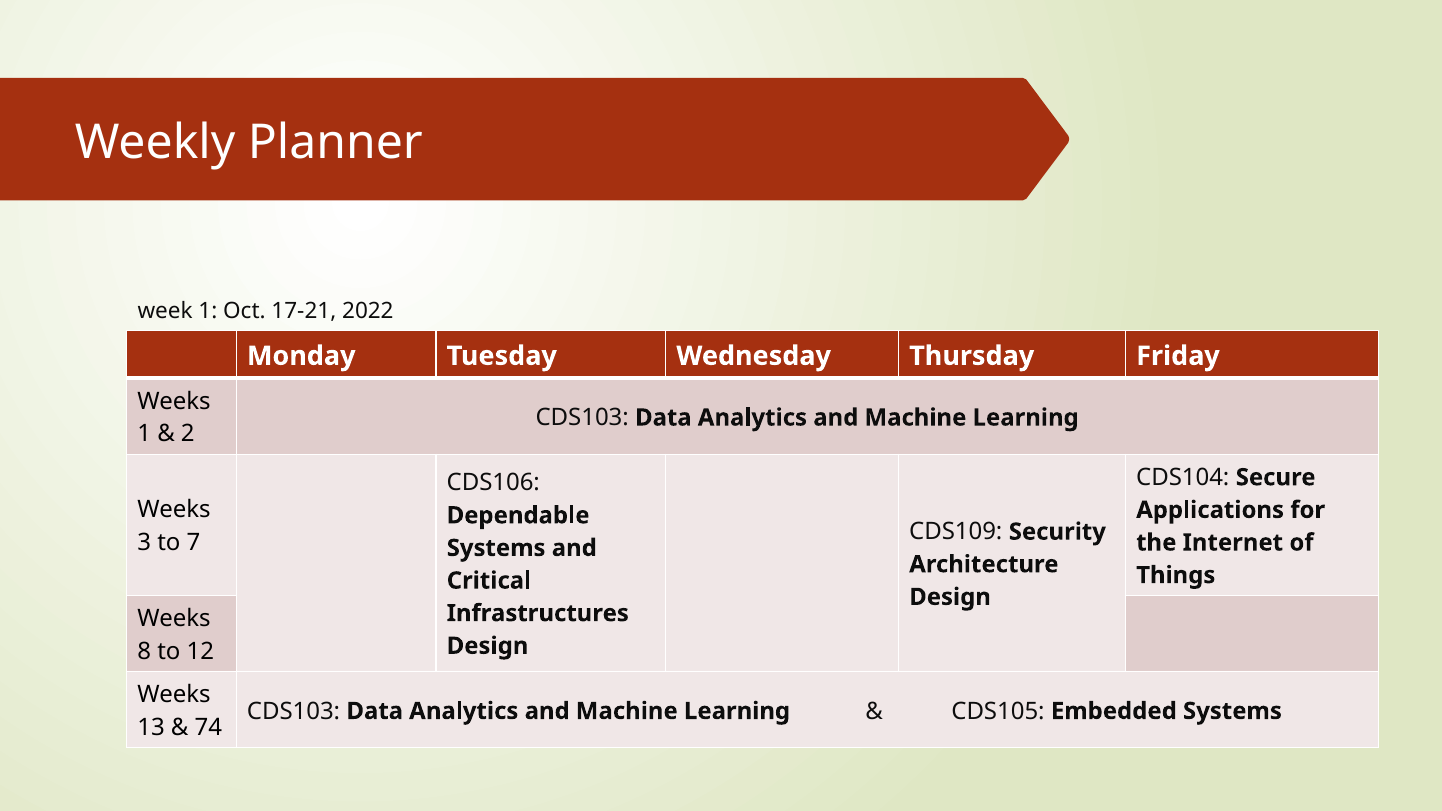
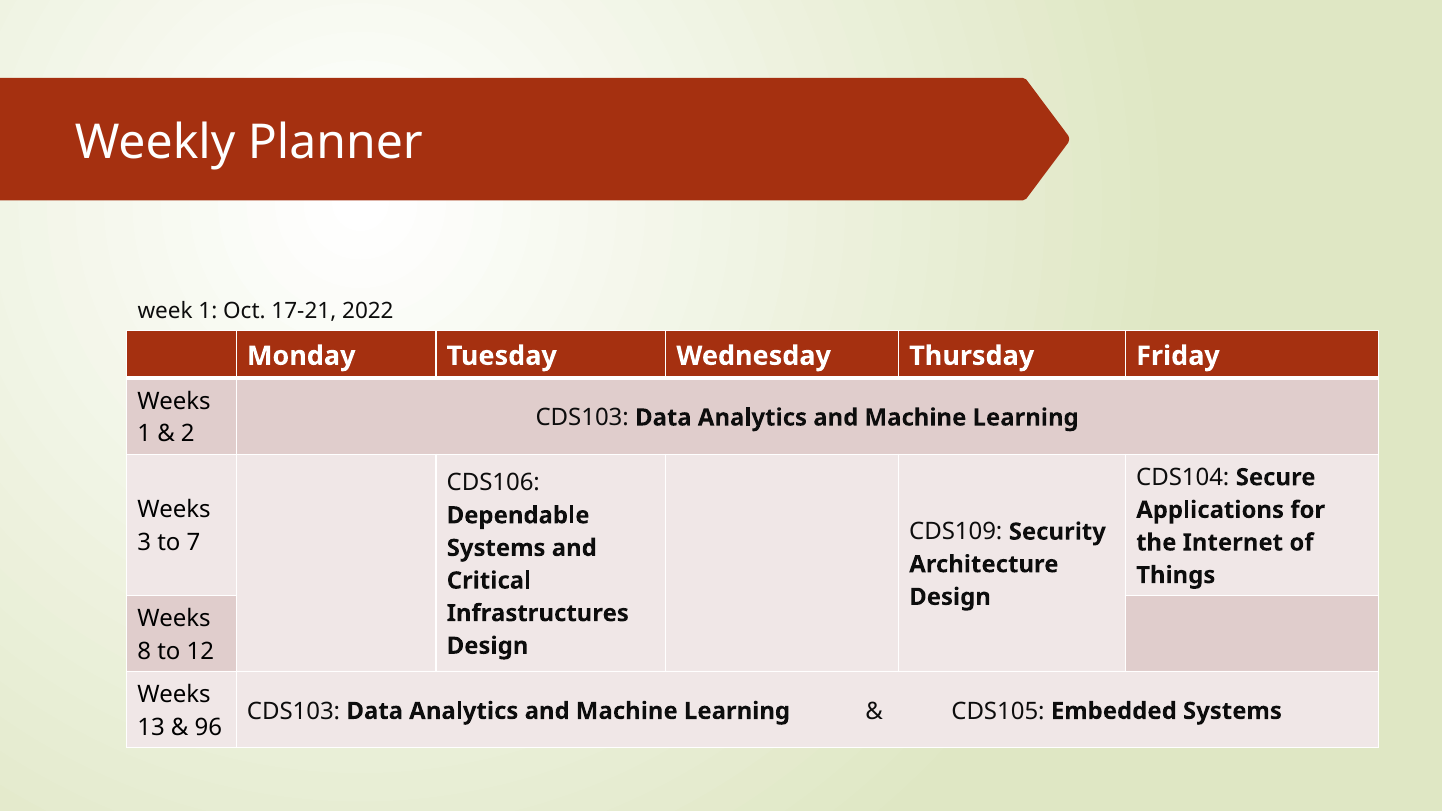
74: 74 -> 96 (208, 727)
